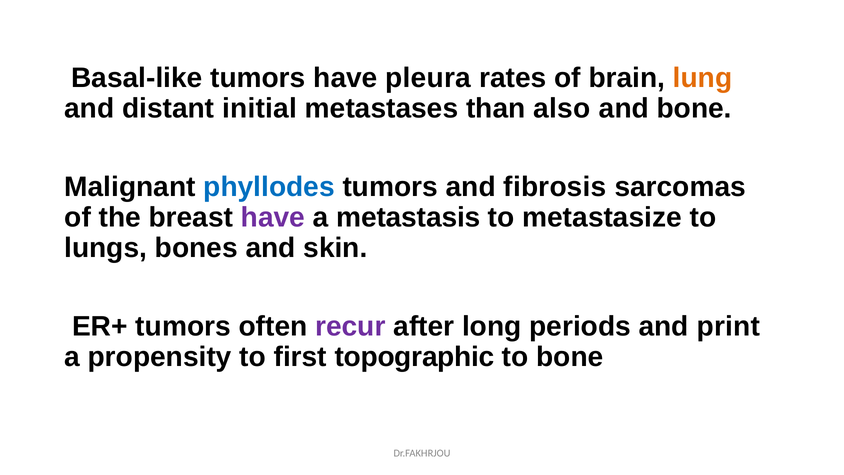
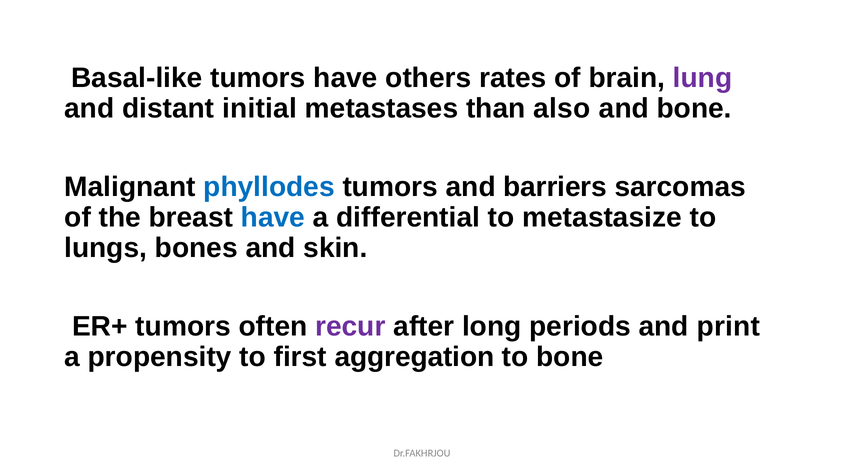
pleura: pleura -> others (428, 78)
lung colour: orange -> purple (703, 78)
fibrosis: fibrosis -> barriers (555, 187)
have colour: purple -> blue (273, 217)
metastasis: metastasis -> differential (408, 217)
topographic: topographic -> aggregation (414, 357)
